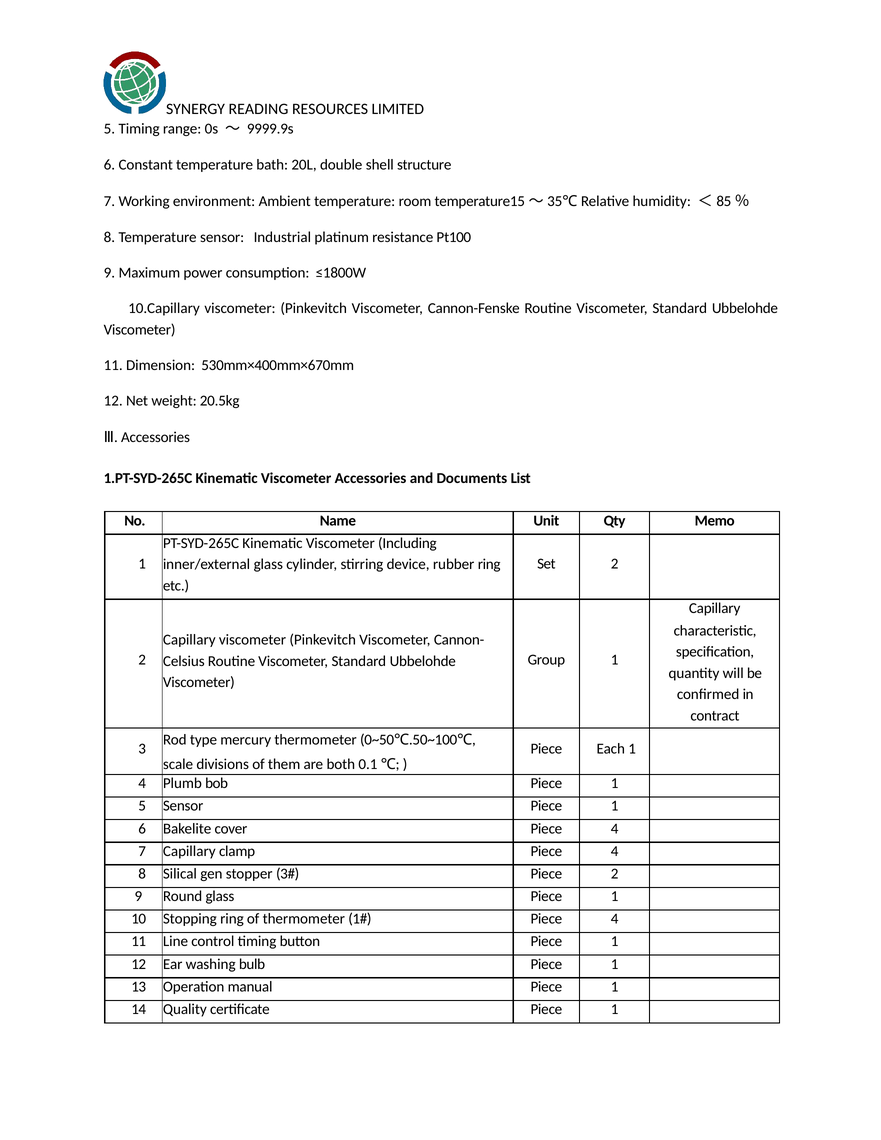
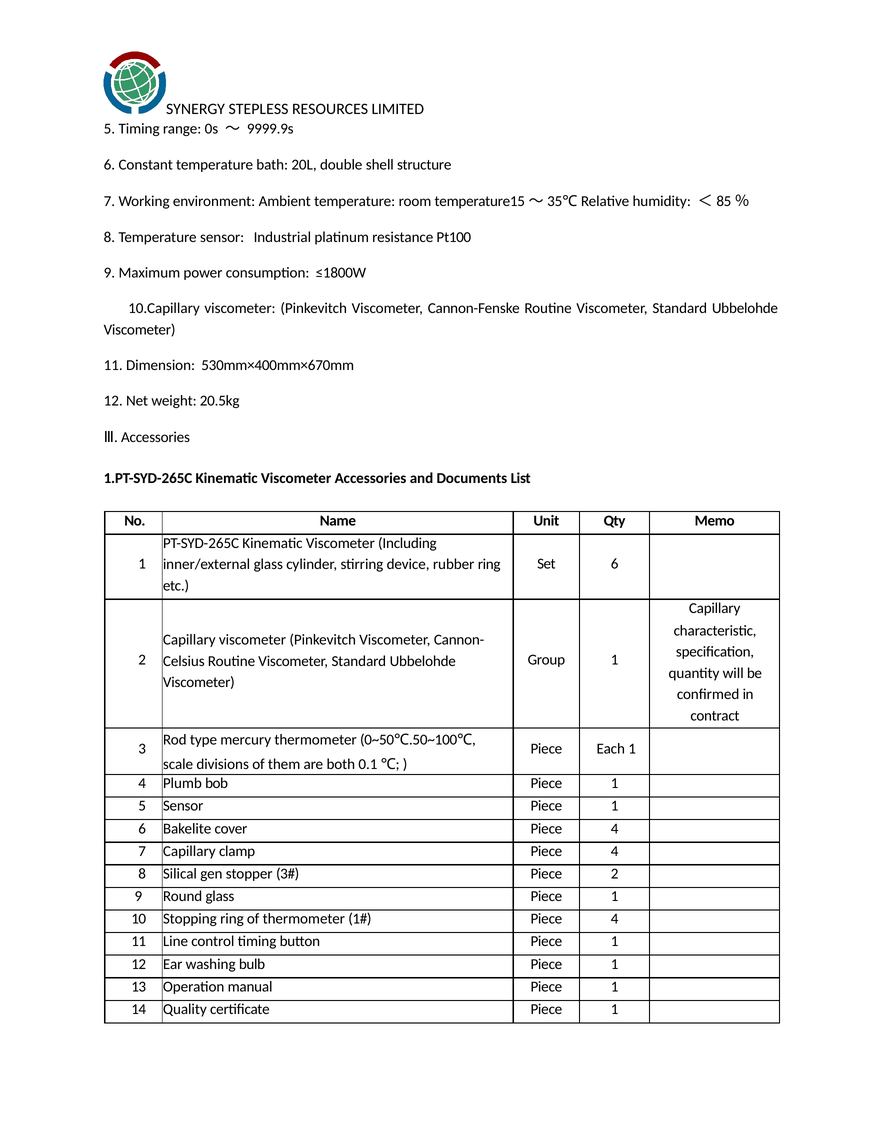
READING: READING -> STEPLESS (258, 109)
Set 2: 2 -> 6 (615, 564)
